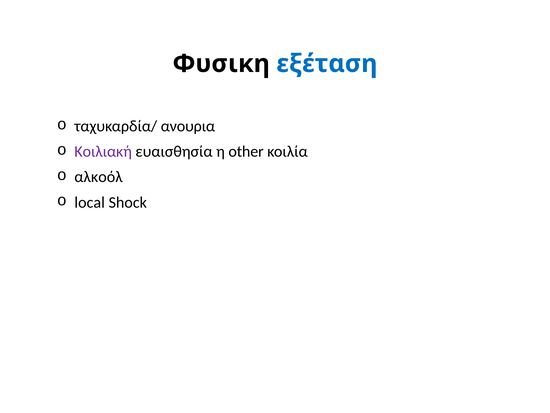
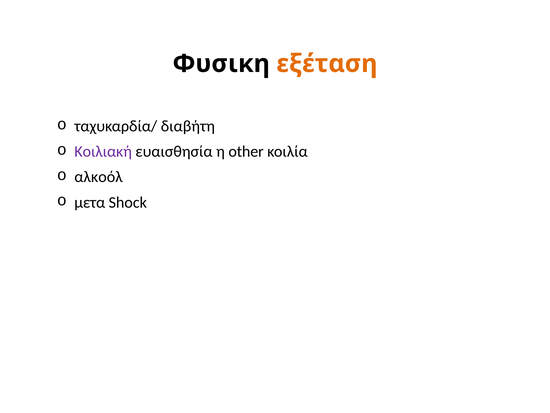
εξέταση colour: blue -> orange (327, 64)
ανουρια: ανουρια -> διαβήτη (188, 126)
local: local -> μετα (90, 202)
